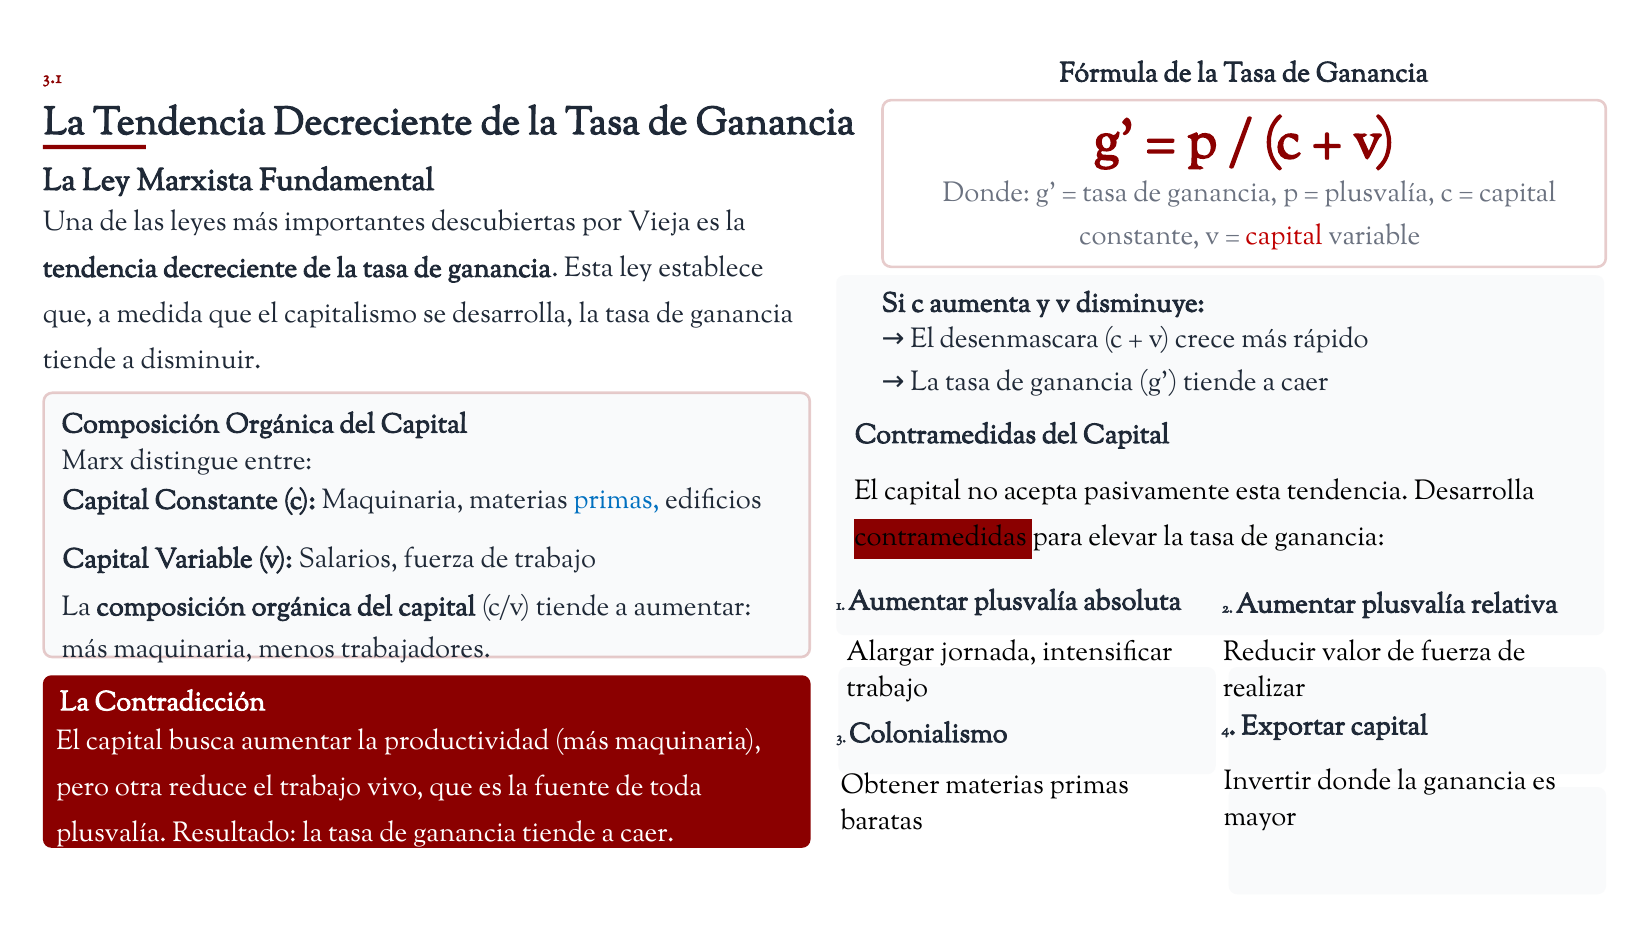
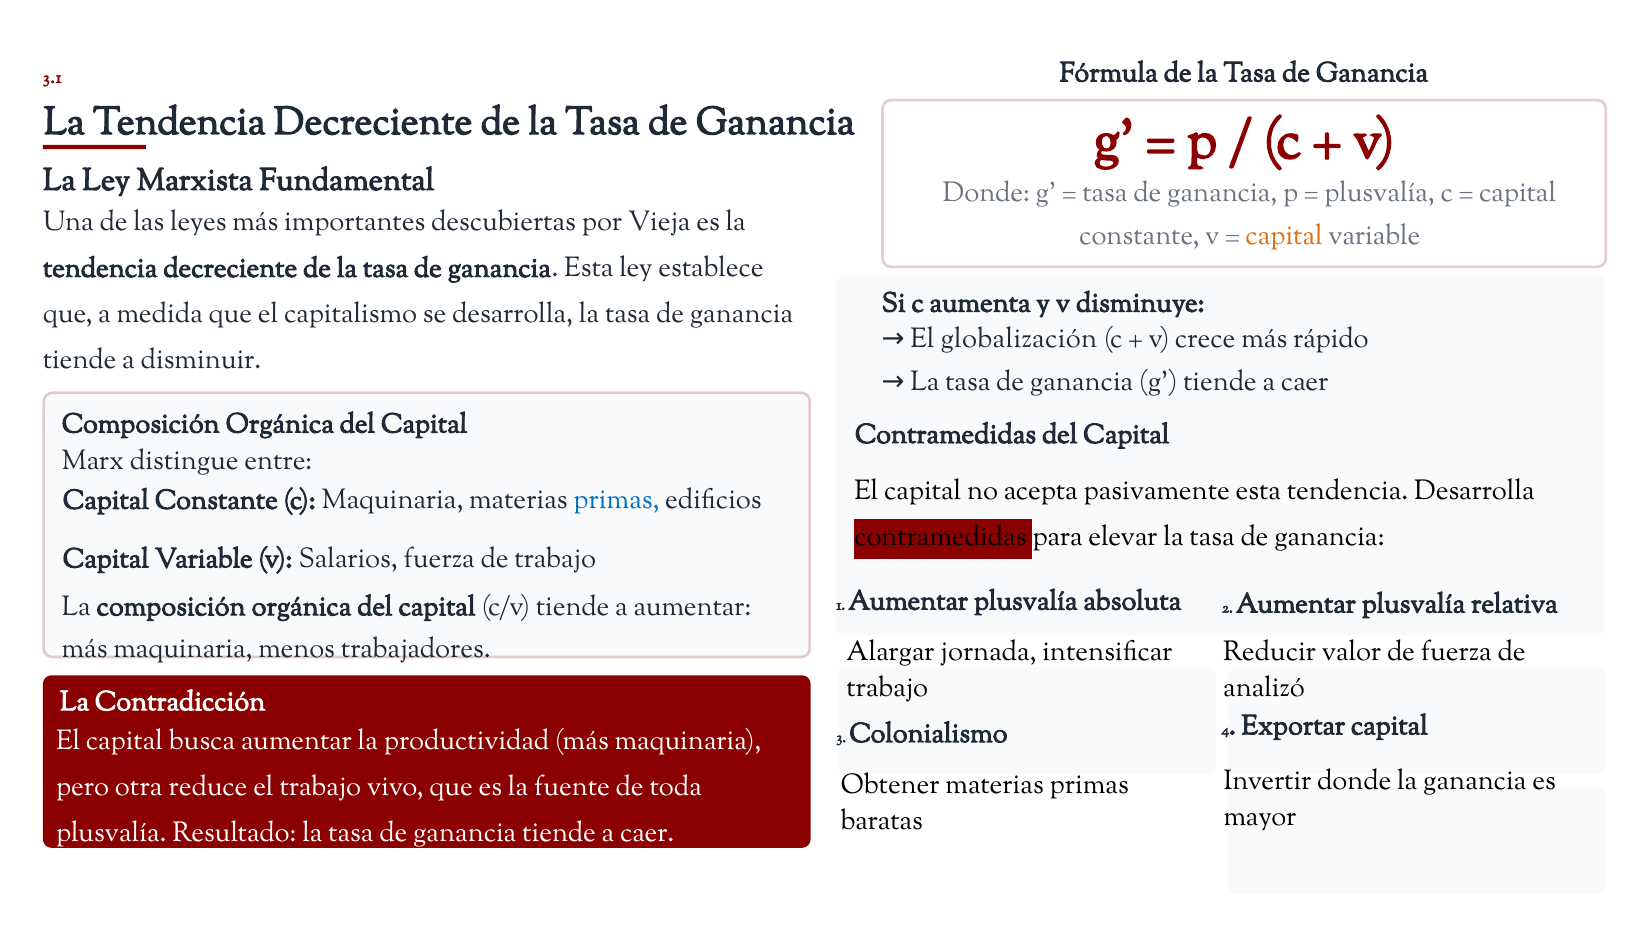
capital colour: red -> orange (1284, 235)
desenmascara: desenmascara -> globalización (1019, 339)
realizar: realizar -> analizó (1264, 688)
